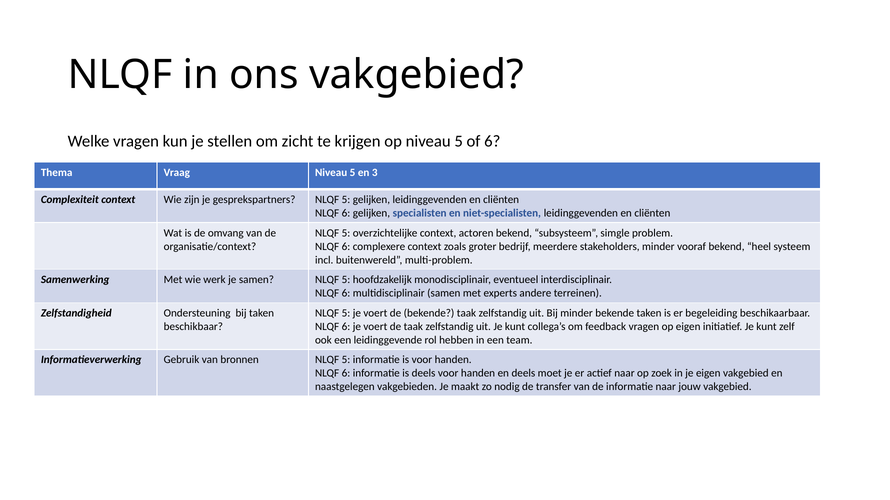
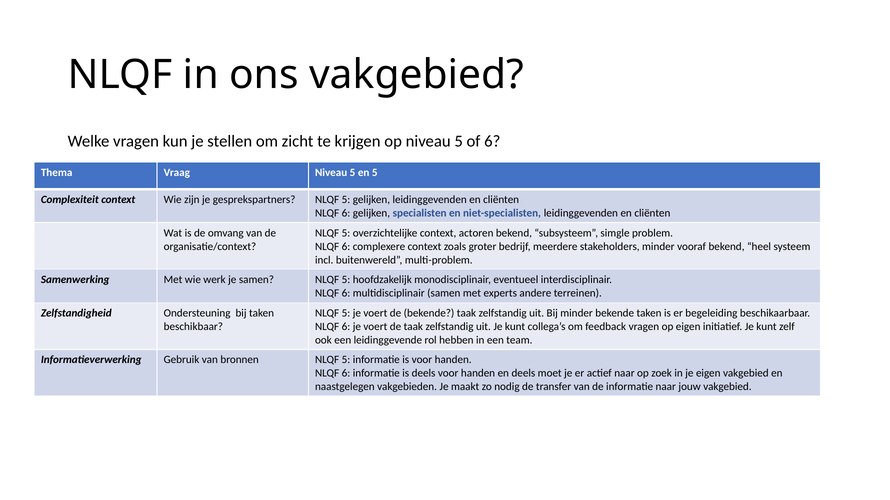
en 3: 3 -> 5 (375, 173)
